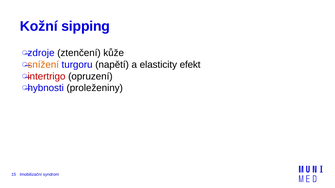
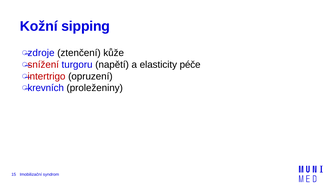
snížení colour: orange -> red (43, 65)
efekt: efekt -> péče (190, 65)
hybnosti: hybnosti -> krevních (46, 88)
